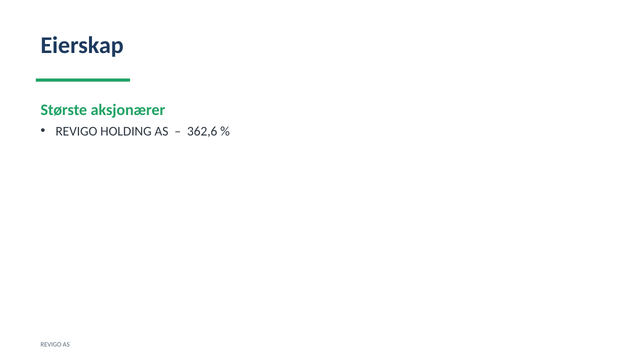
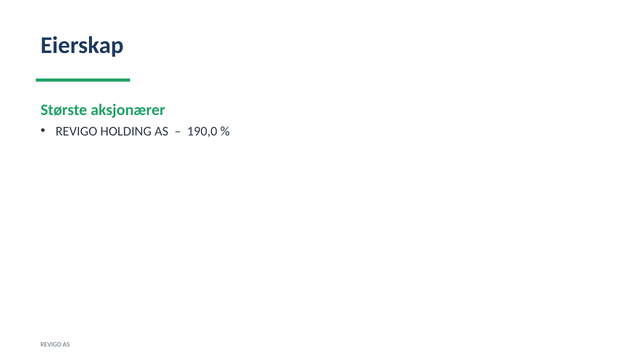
362,6: 362,6 -> 190,0 (202, 131)
